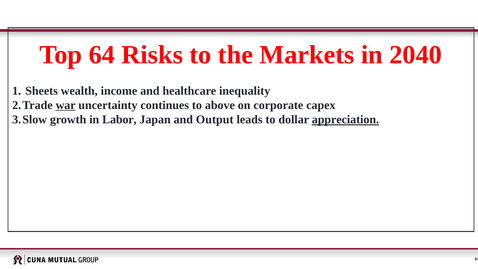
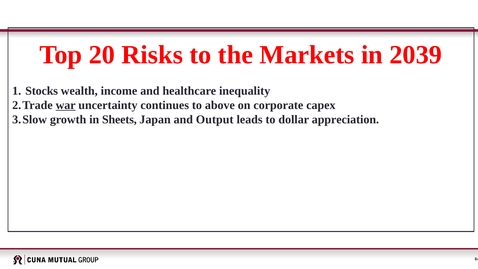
Top 64: 64 -> 20 (102, 55)
2040: 2040 -> 2039 (416, 55)
Sheets: Sheets -> Stocks (42, 91)
Labor: Labor -> Sheets (119, 120)
appreciation underline: present -> none (345, 120)
